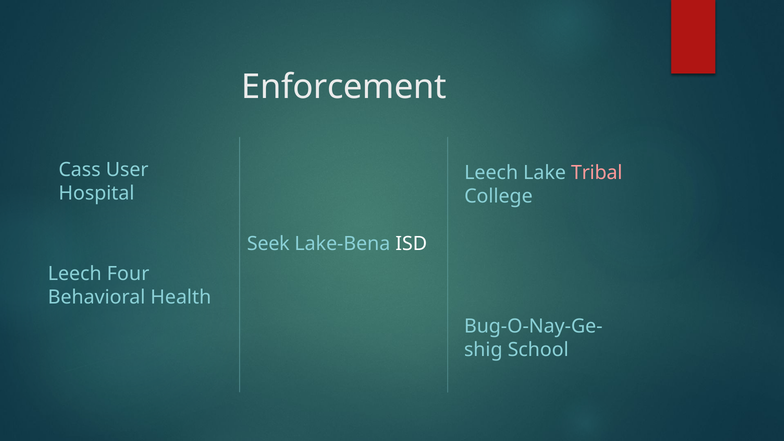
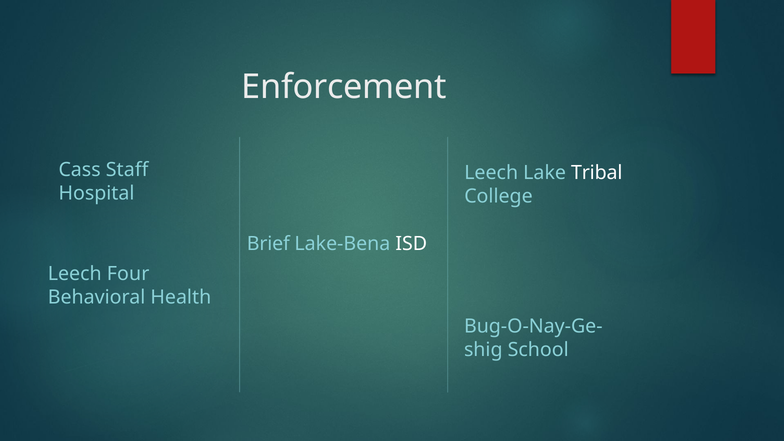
User: User -> Staff (127, 170)
Tribal colour: pink -> white (597, 173)
Seek: Seek -> Brief (268, 244)
